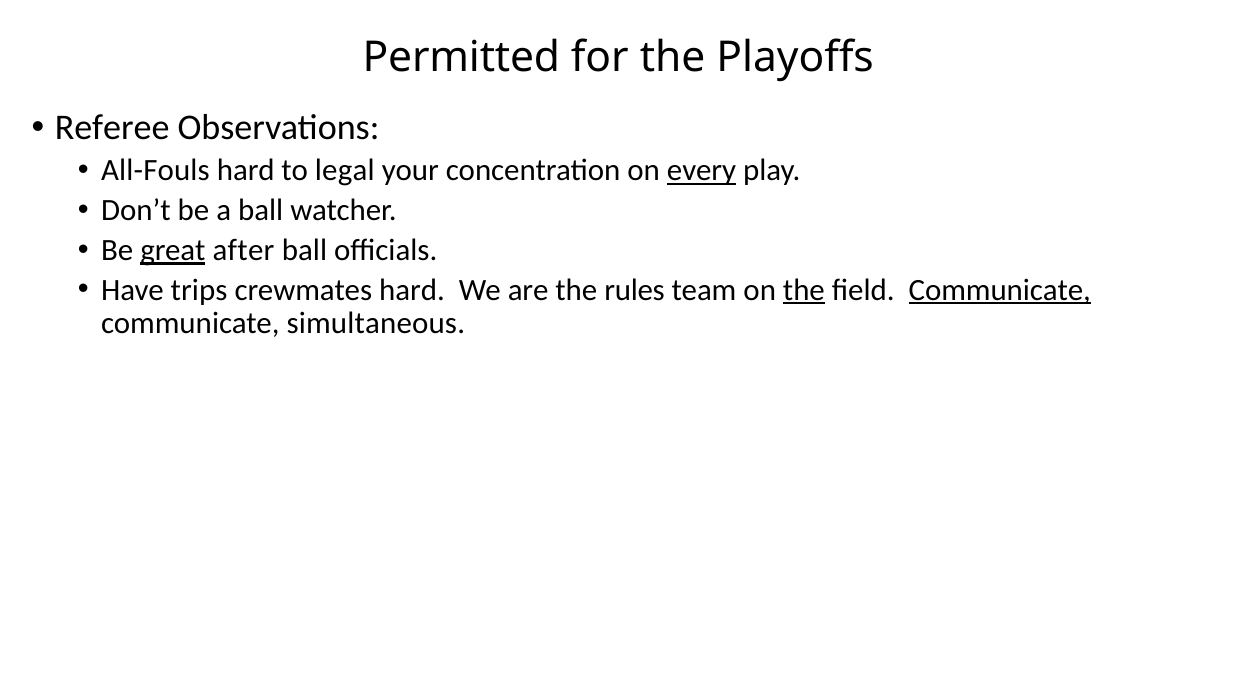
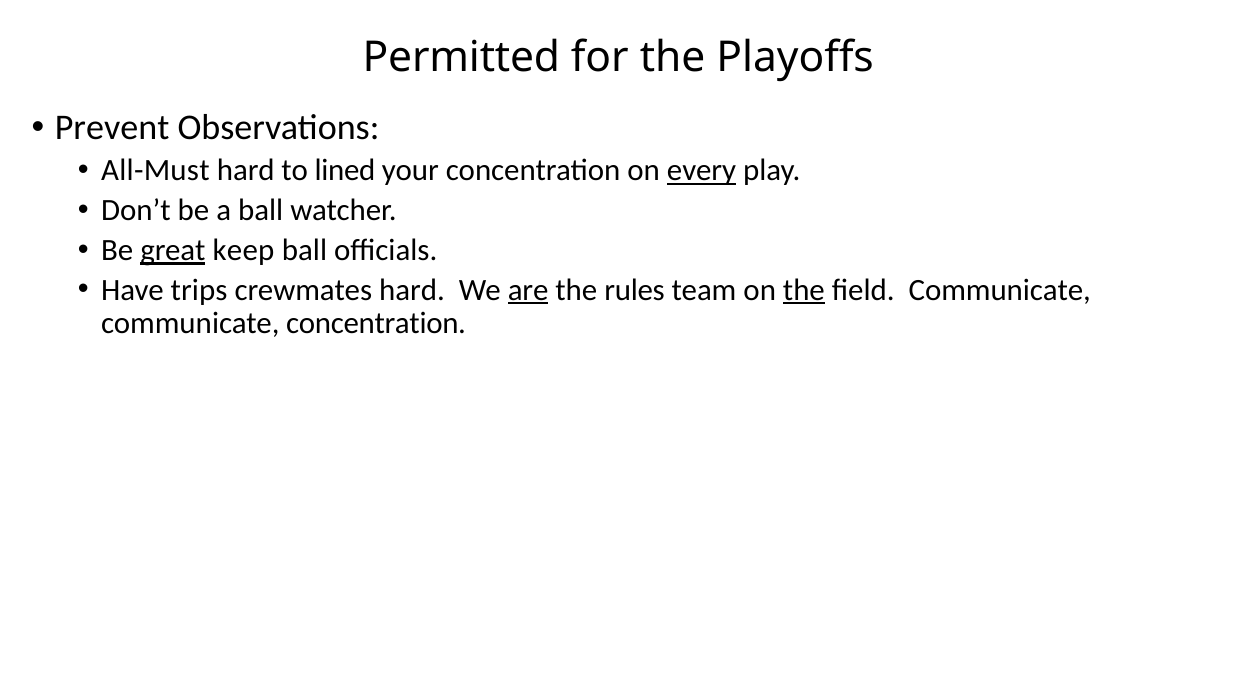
Referee: Referee -> Prevent (112, 128)
All-Fouls: All-Fouls -> All-Must (155, 170)
legal: legal -> lined (345, 170)
after: after -> keep (243, 250)
are underline: none -> present (528, 290)
Communicate underline: present -> none (1000, 290)
communicate simultaneous: simultaneous -> concentration (376, 323)
